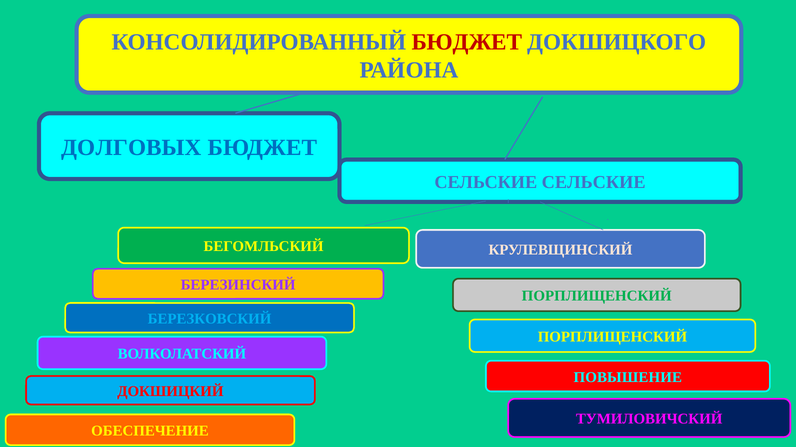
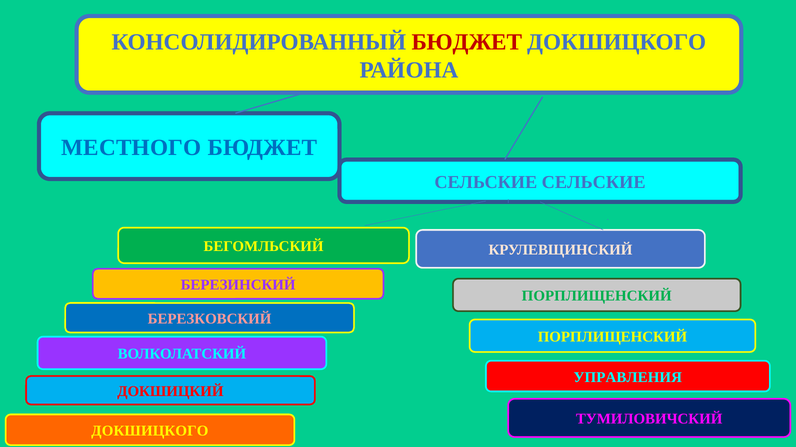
ДОЛГОВЫХ: ДОЛГОВЫХ -> МЕСТНОГО (131, 148)
БЕРЕЗКОВСКИЙ colour: light blue -> pink (210, 319)
ПОВЫШЕНИЕ: ПОВЫШЕНИЕ -> УПРАВЛЕНИЯ (628, 378)
ОБЕСПЕЧЕНИЕ: ОБЕСПЕЧЕНИЕ -> ДОКШИЦКОГО (150, 432)
